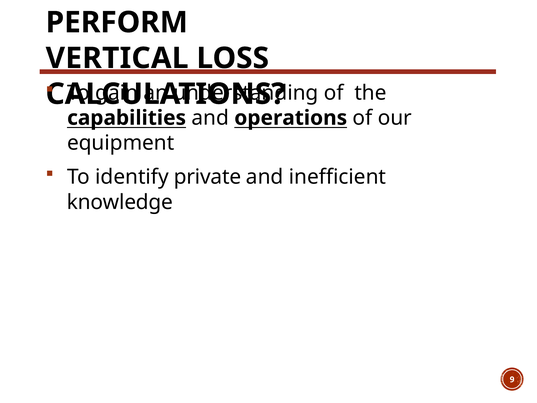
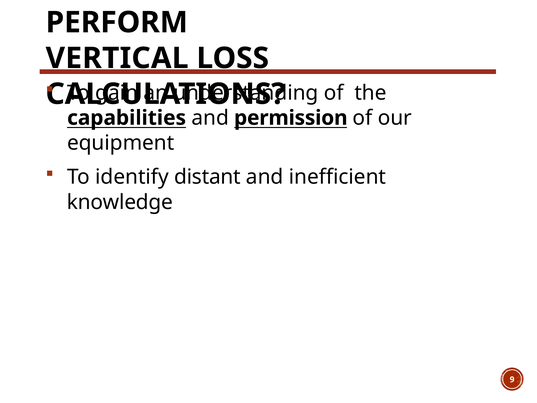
operations: operations -> permission (291, 118)
private: private -> distant (208, 177)
